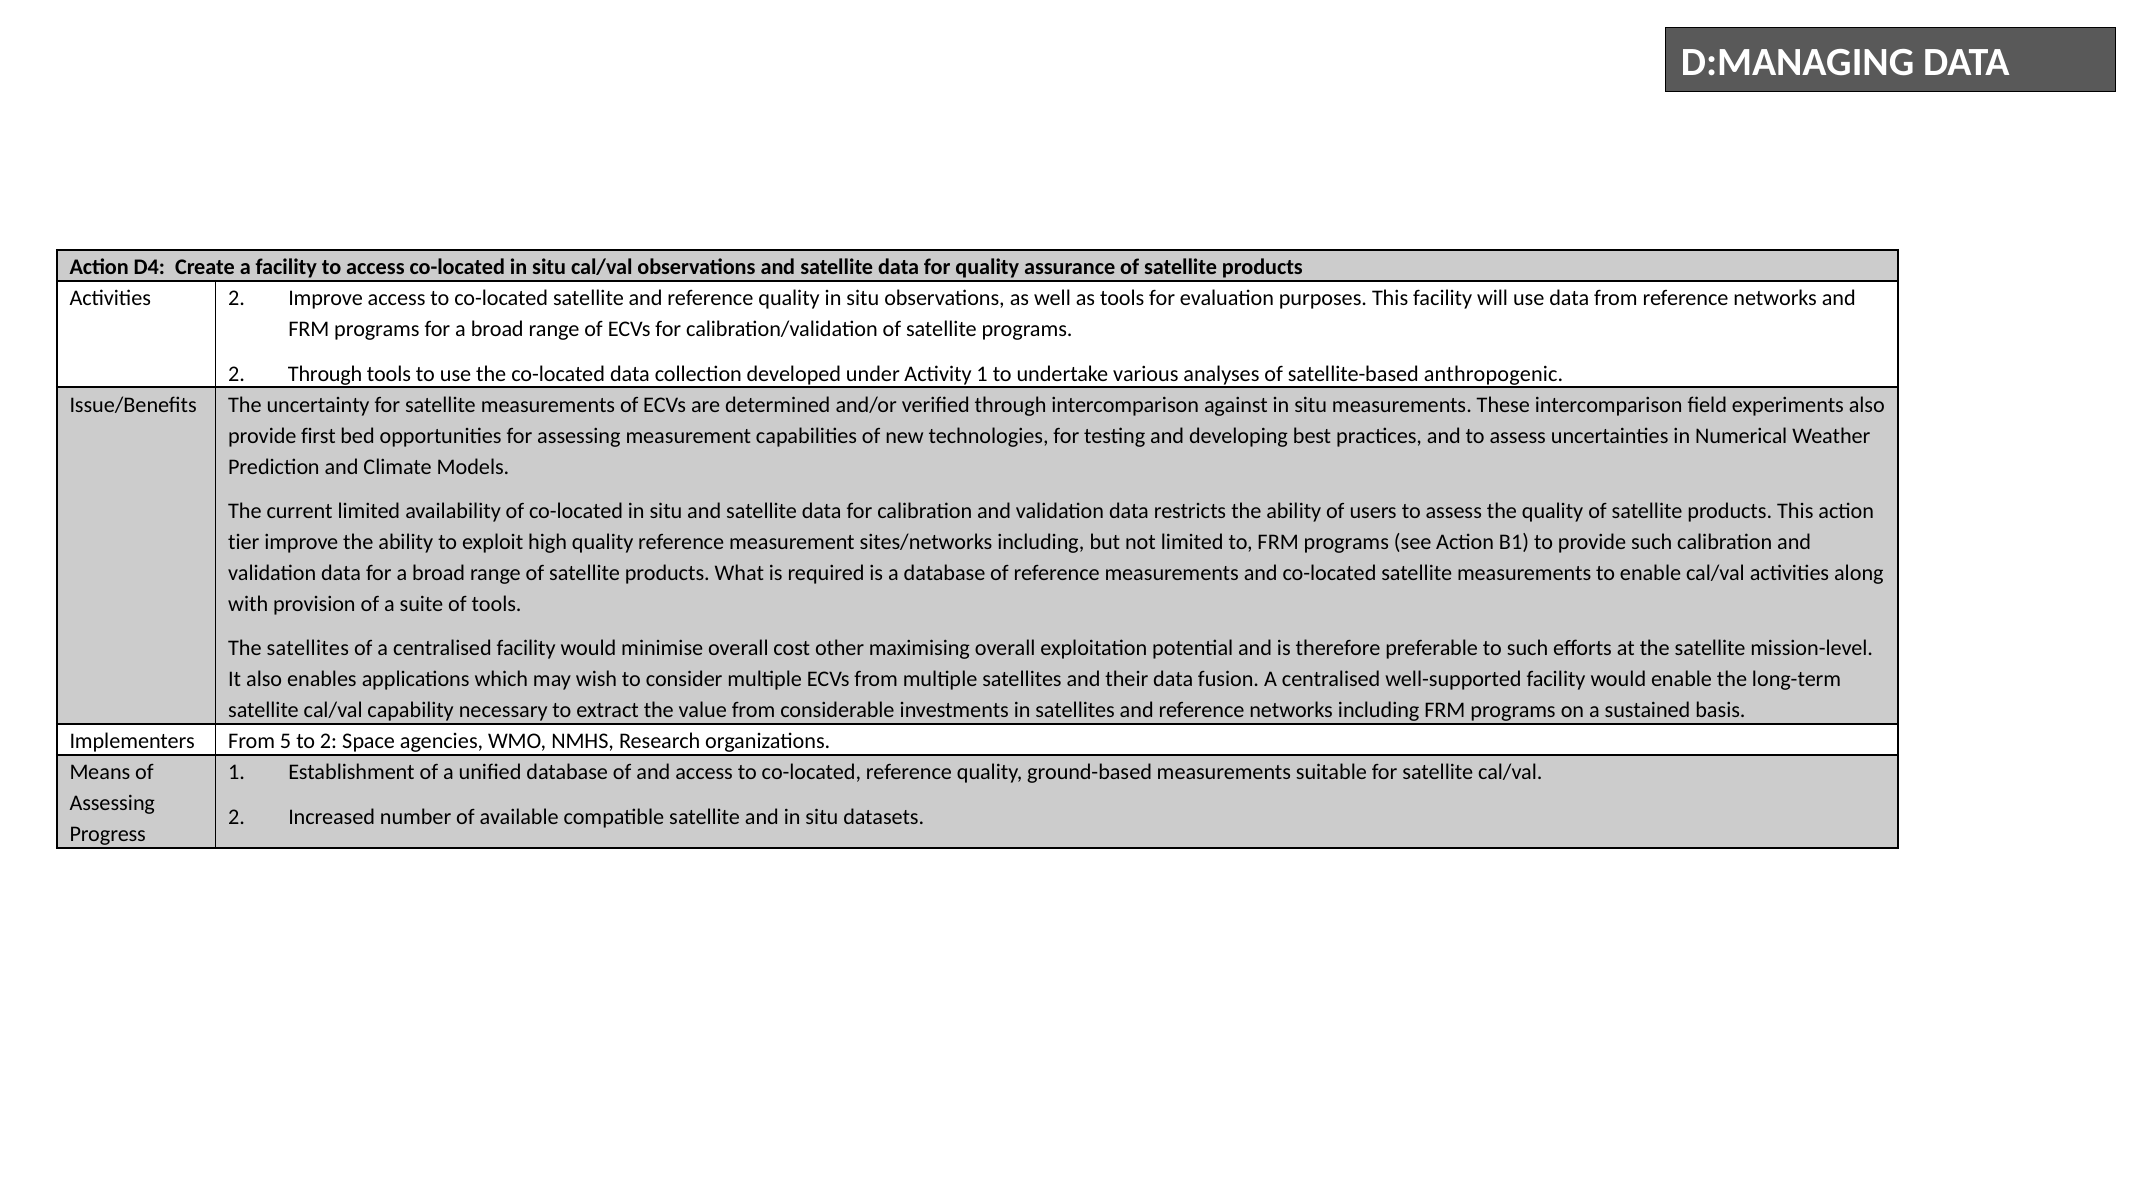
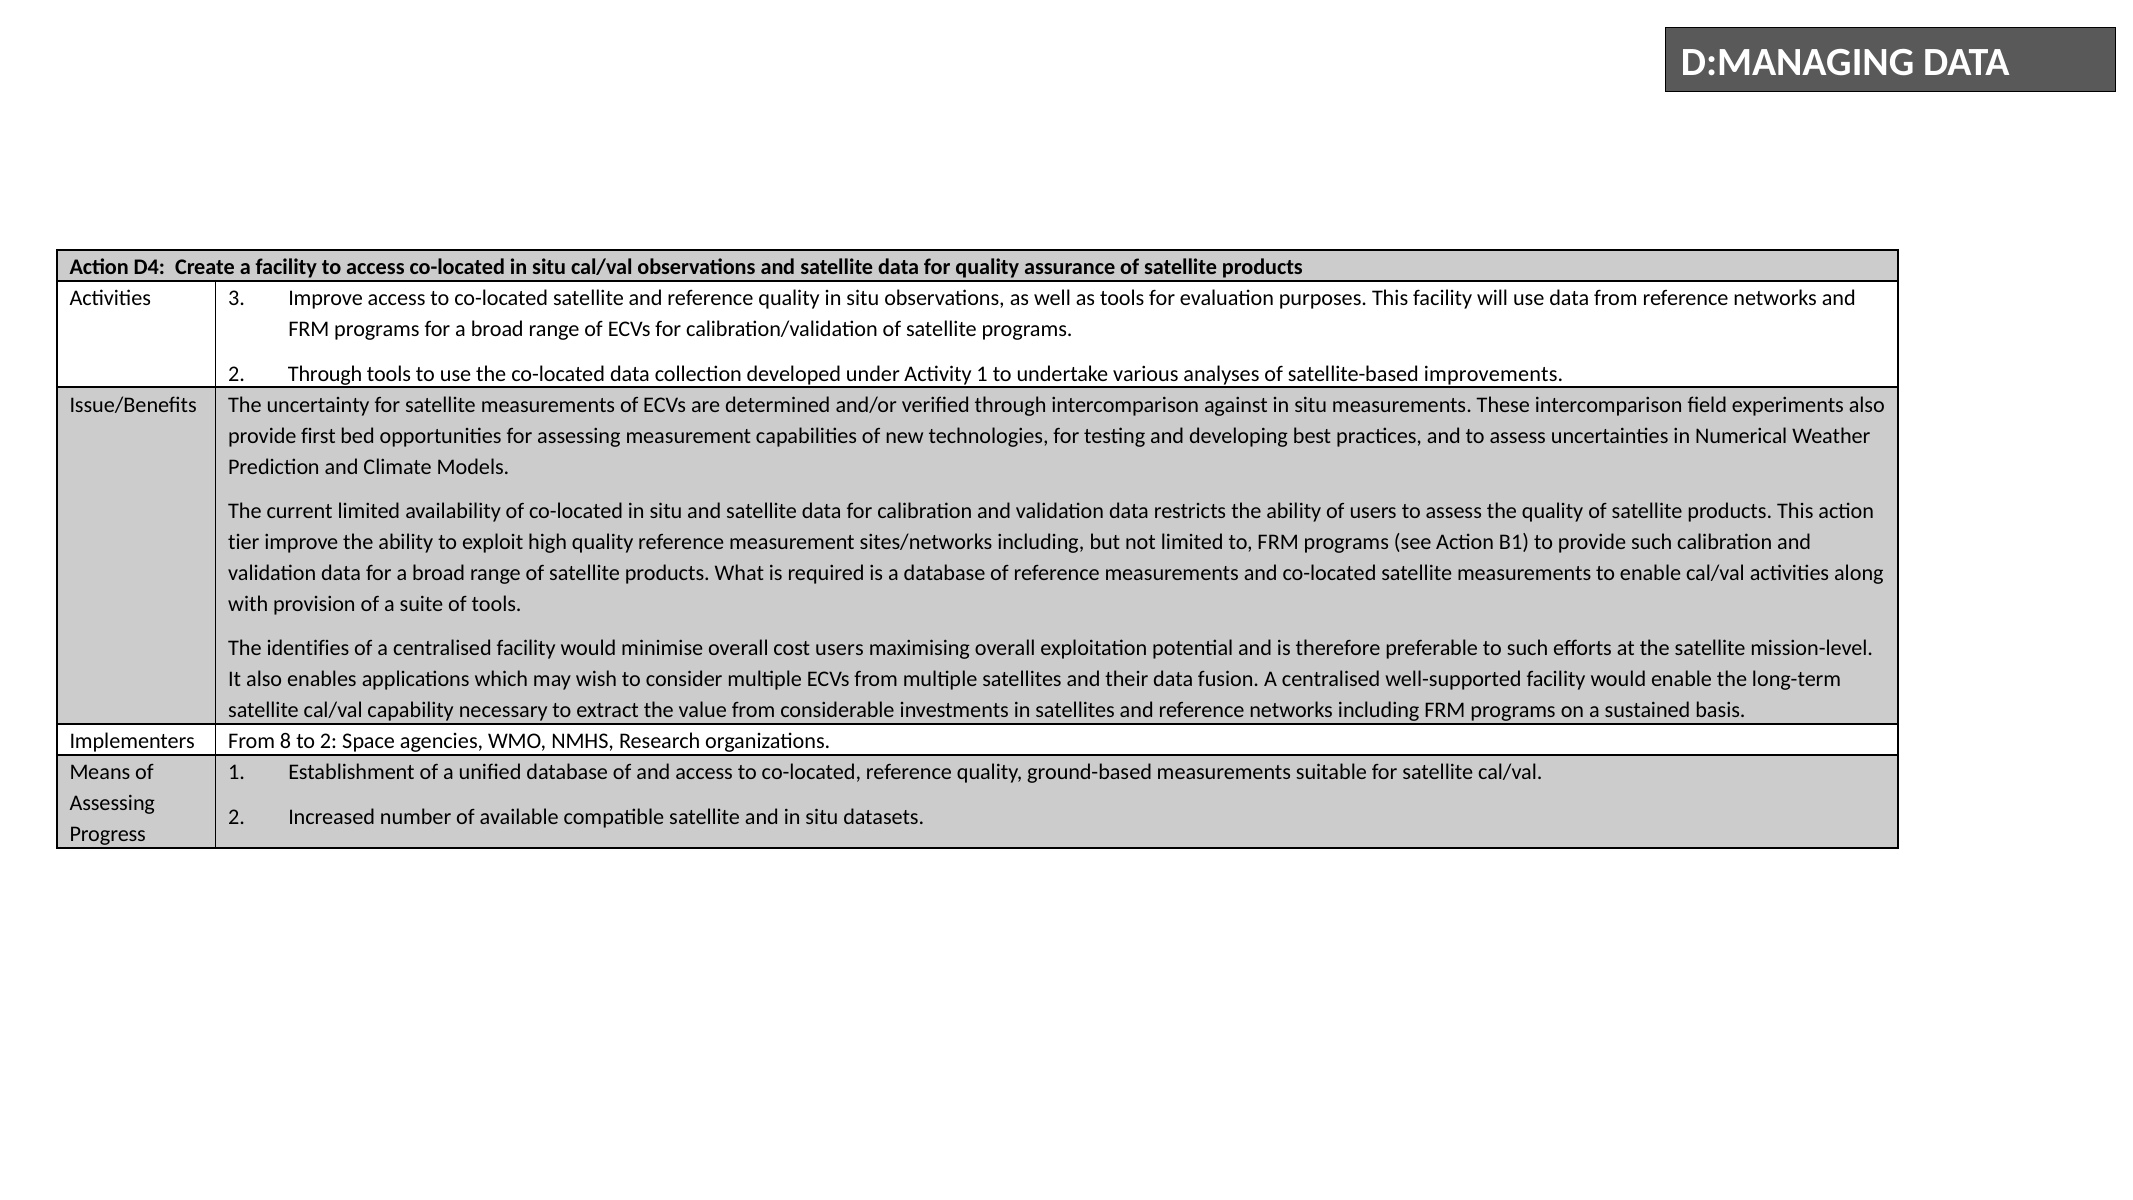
Activities 2: 2 -> 3 (237, 298)
anthropogenic: anthropogenic -> improvements (1494, 374)
The satellites: satellites -> identifies (308, 648)
cost other: other -> users (839, 648)
5: 5 -> 8 (286, 741)
